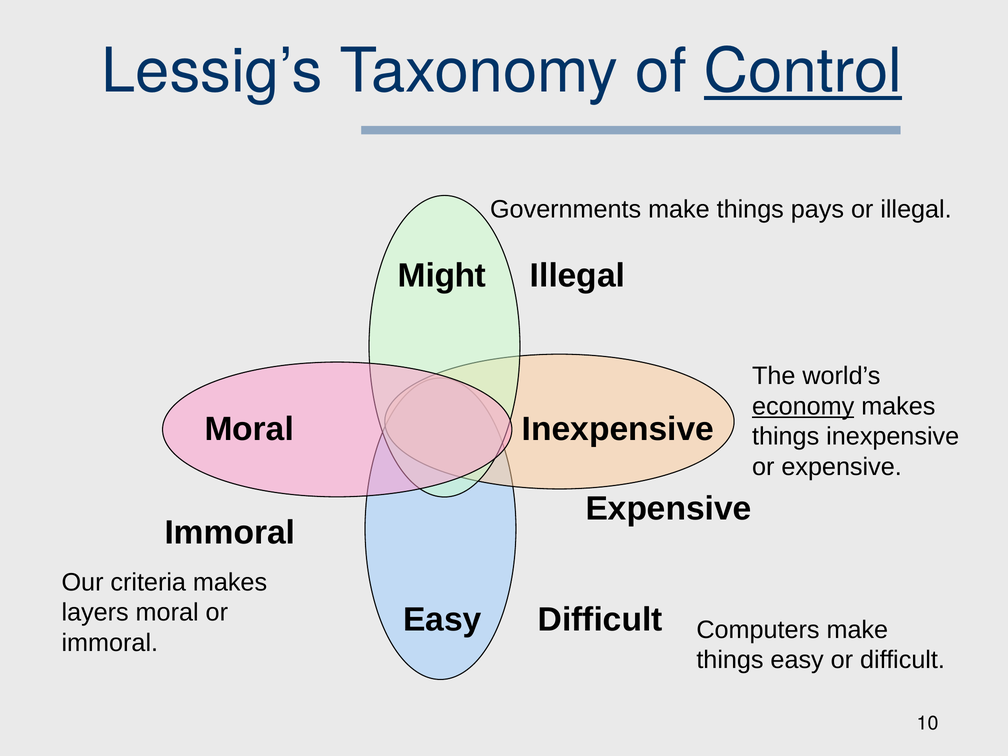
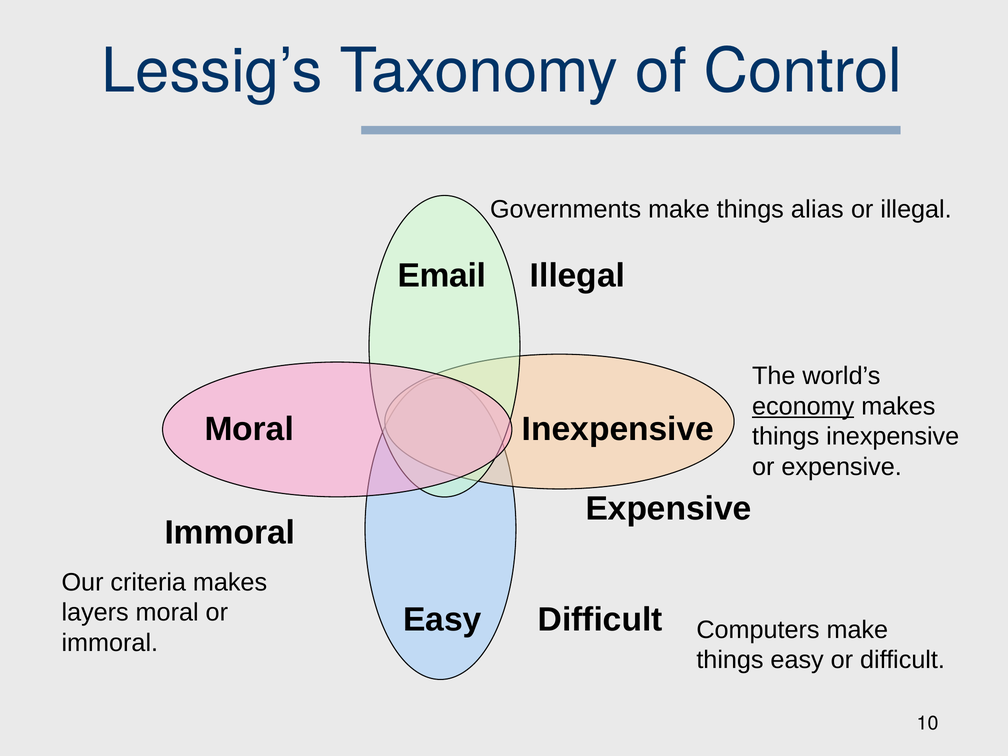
Control underline: present -> none (803, 72)
pays: pays -> alias (817, 209)
Might: Might -> Email (442, 276)
